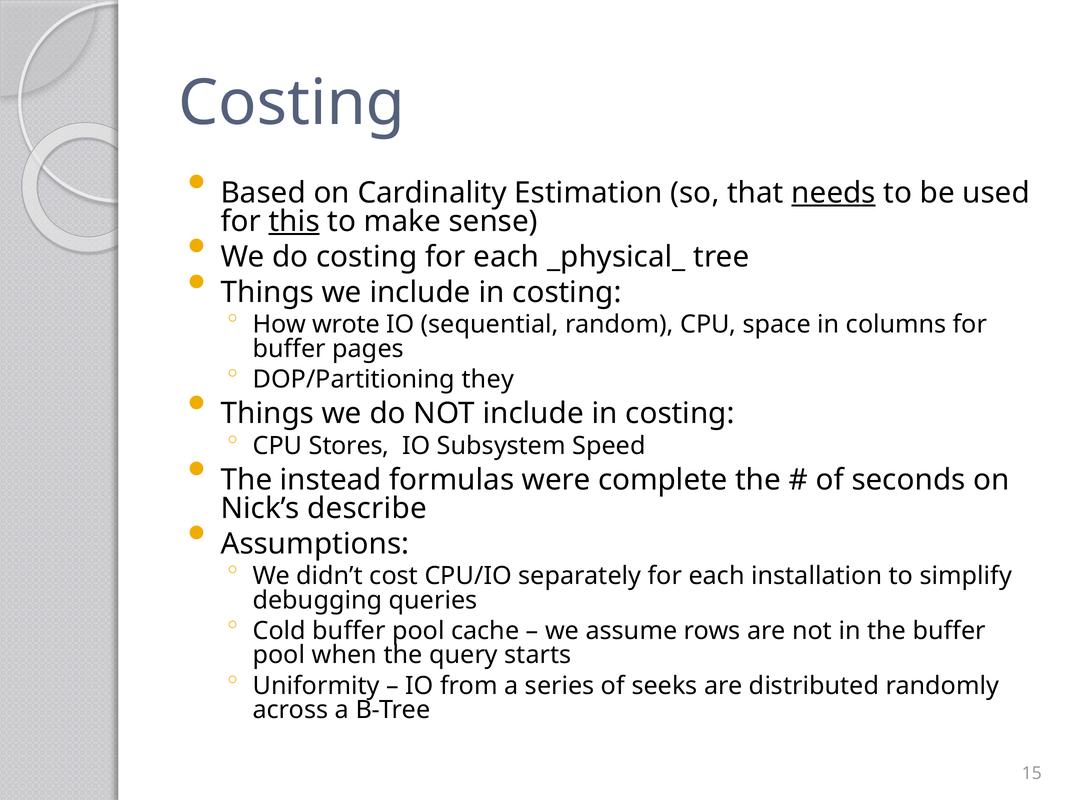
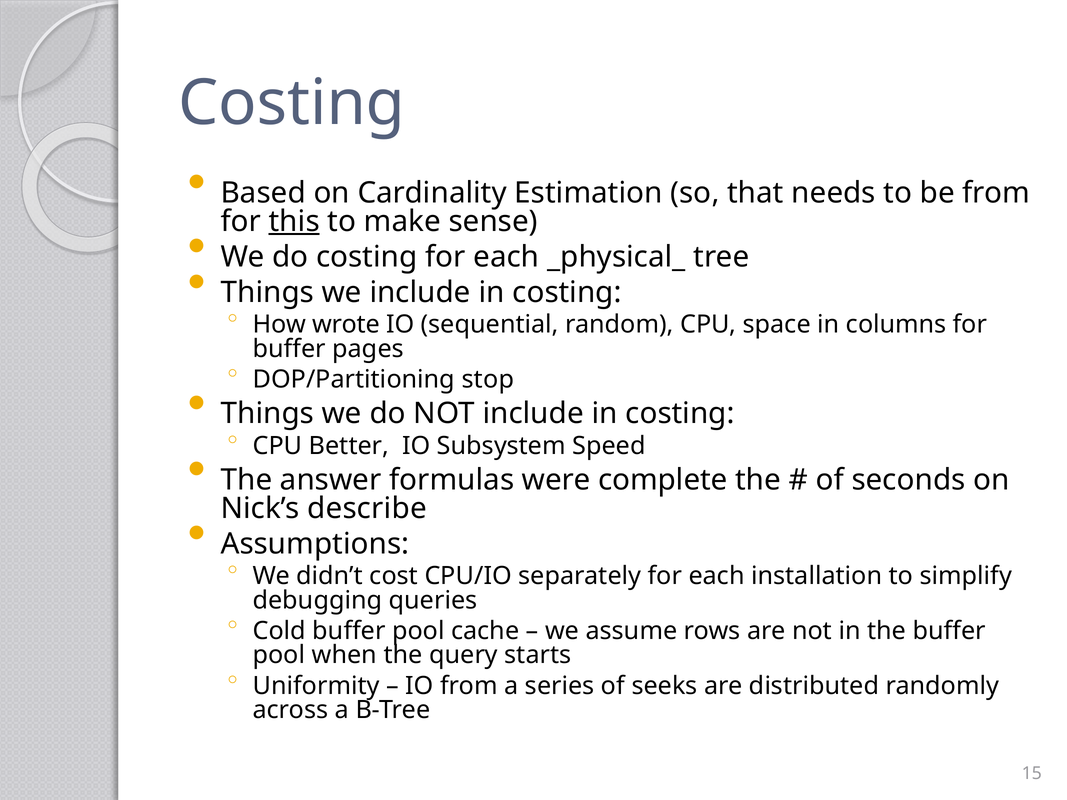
needs underline: present -> none (834, 193)
be used: used -> from (996, 193)
they: they -> stop (488, 380)
Stores: Stores -> Better (349, 446)
instead: instead -> answer (331, 480)
